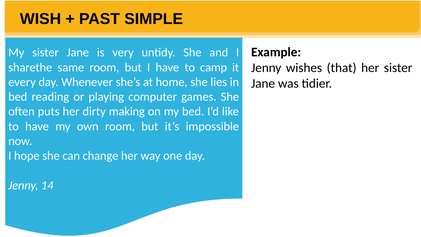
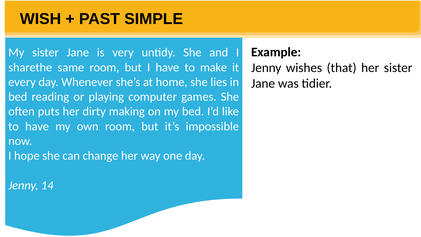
camp: camp -> make (214, 67)
